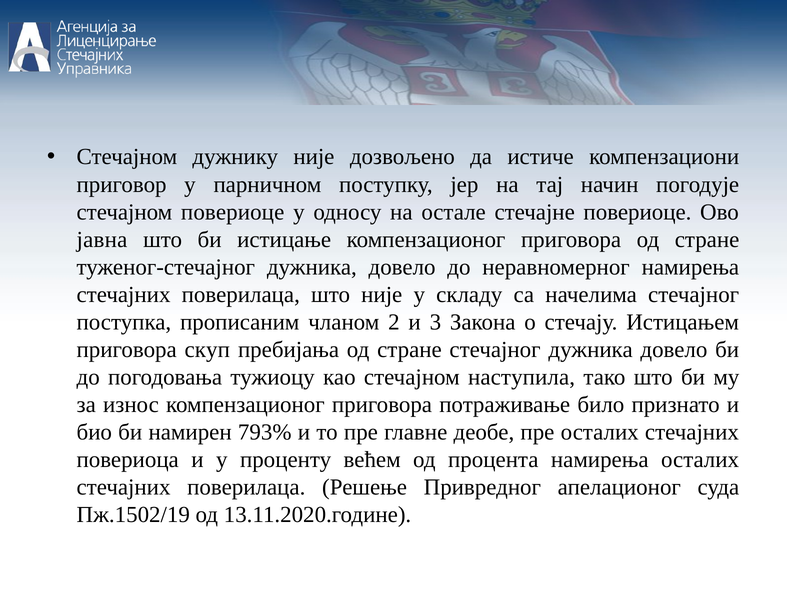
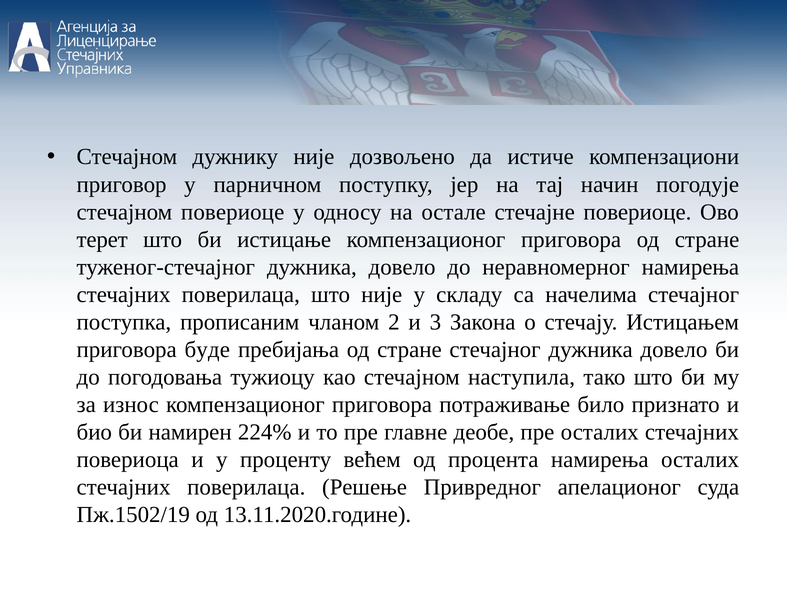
јавна: јавна -> терет (102, 240)
скуп: скуп -> буде (207, 350)
793%: 793% -> 224% (265, 432)
